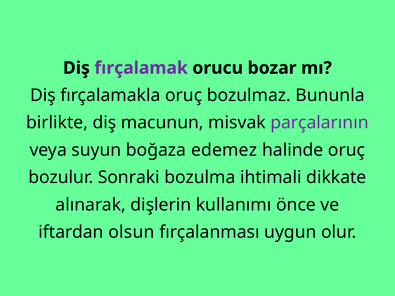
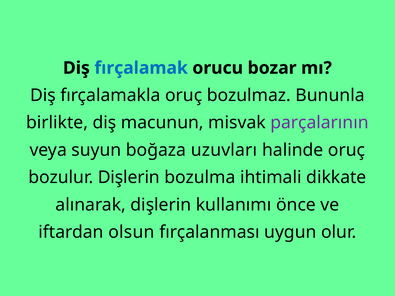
fırçalamak colour: purple -> blue (141, 68)
edemez: edemez -> uzuvları (224, 150)
bozulur Sonraki: Sonraki -> Dişlerin (129, 178)
